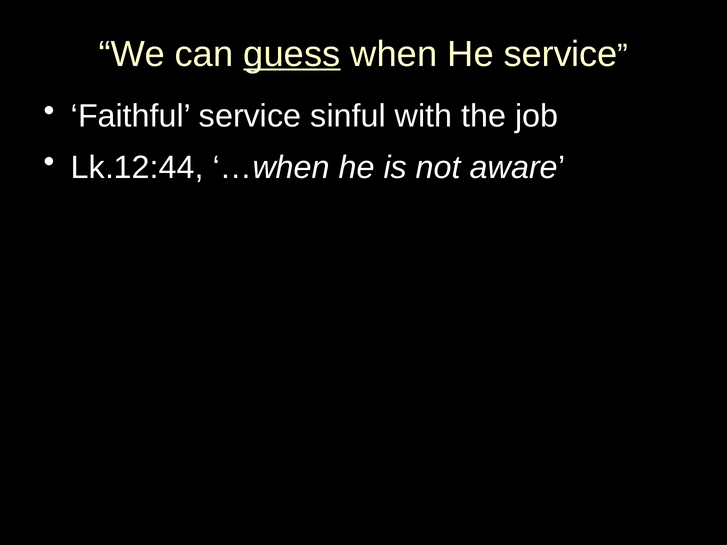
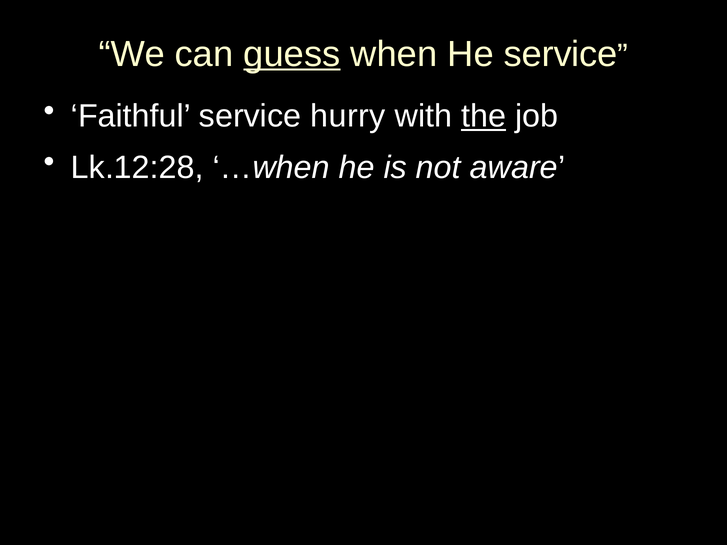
sinful: sinful -> hurry (348, 116)
the underline: none -> present (484, 116)
Lk.12:44: Lk.12:44 -> Lk.12:28 (137, 167)
